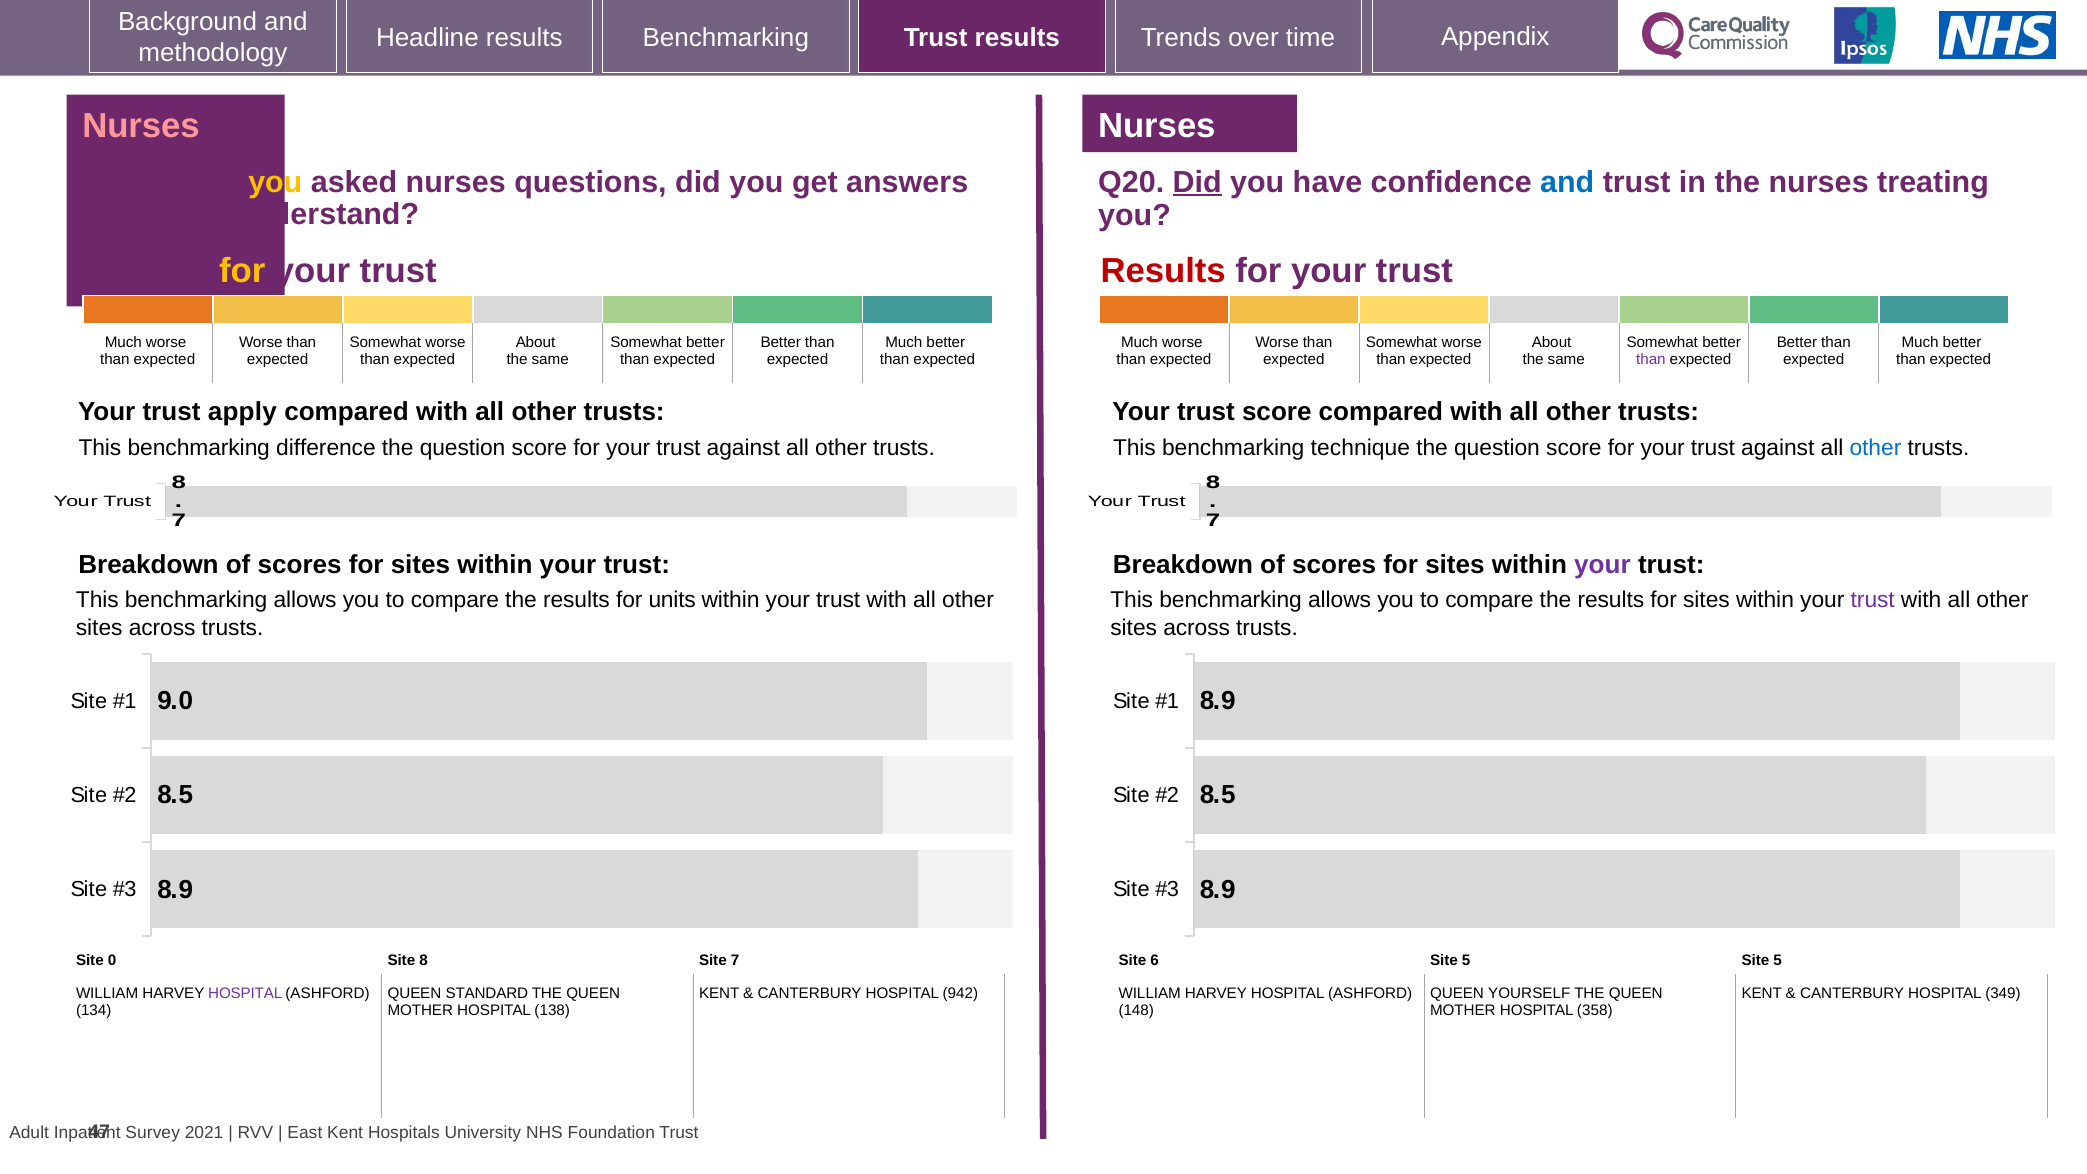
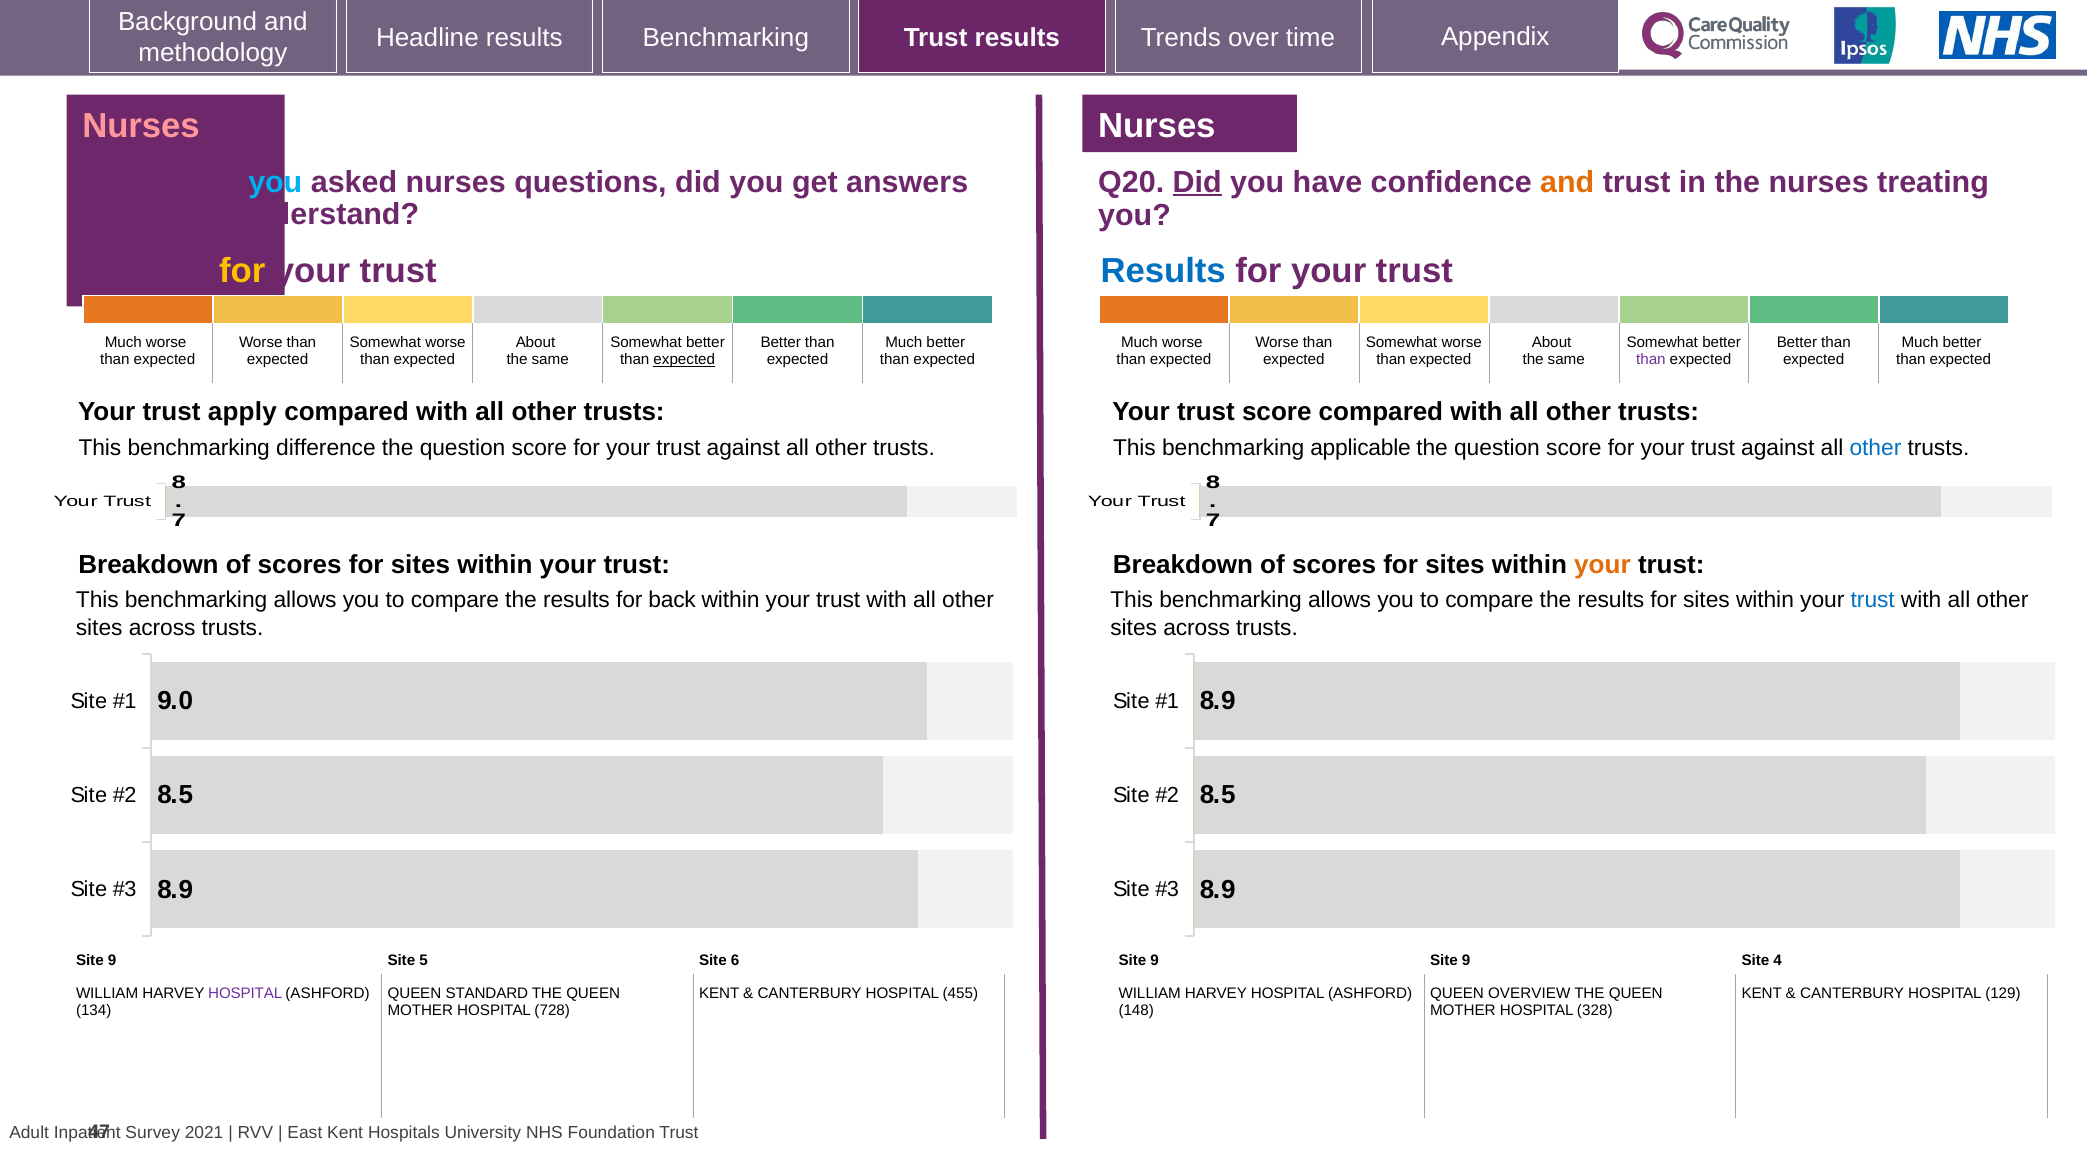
you colour: yellow -> light blue (275, 182)
and colour: blue -> orange (1567, 182)
Results colour: red -> blue (1163, 271)
expected underline: none -> present (684, 360)
technique: technique -> applicable (1361, 448)
your colour: purple -> orange (1602, 565)
units: units -> back (672, 600)
trust colour: purple -> blue (1873, 600)
0: 0 -> 9 (112, 960)
Site 8: 8 -> 5 (424, 960)
Site 7: 7 -> 6 (735, 960)
6: 6 -> 9 (1155, 960)
5: 5 -> 9 (1466, 960)
5: 5 -> 4 (1778, 960)
942: 942 -> 455 (960, 994)
YOURSELF: YOURSELF -> OVERVIEW (1529, 994)
349: 349 -> 129 (2003, 994)
138: 138 -> 728 (552, 1011)
358: 358 -> 328 (1595, 1011)
